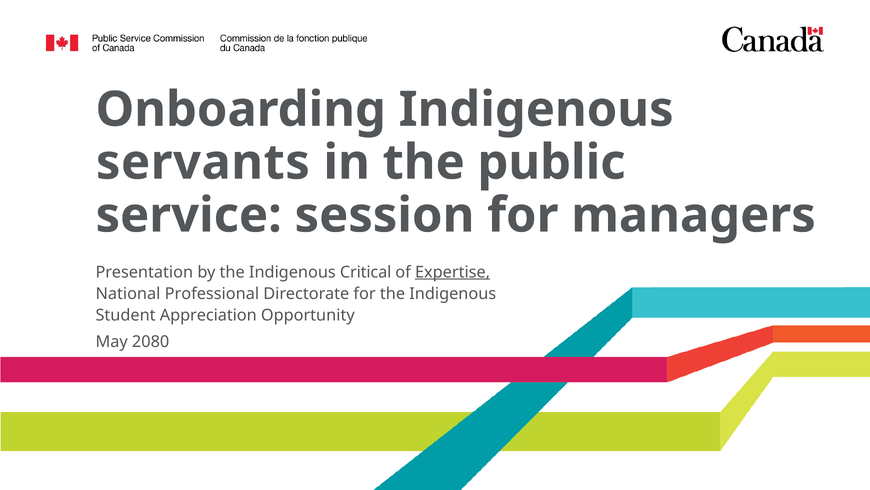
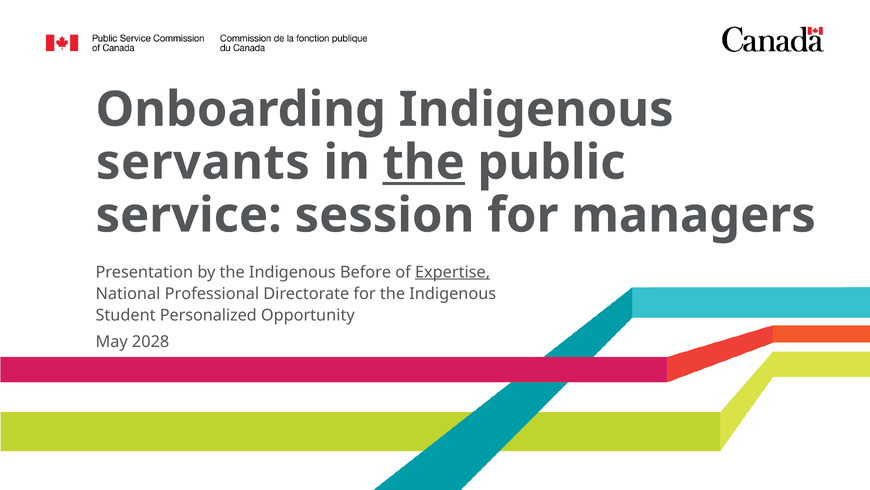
the underline: none -> present (424, 162)
Critical: Critical -> Before (366, 272)
Appreciation: Appreciation -> Personalized (208, 315)
2080: 2080 -> 2028 (151, 341)
